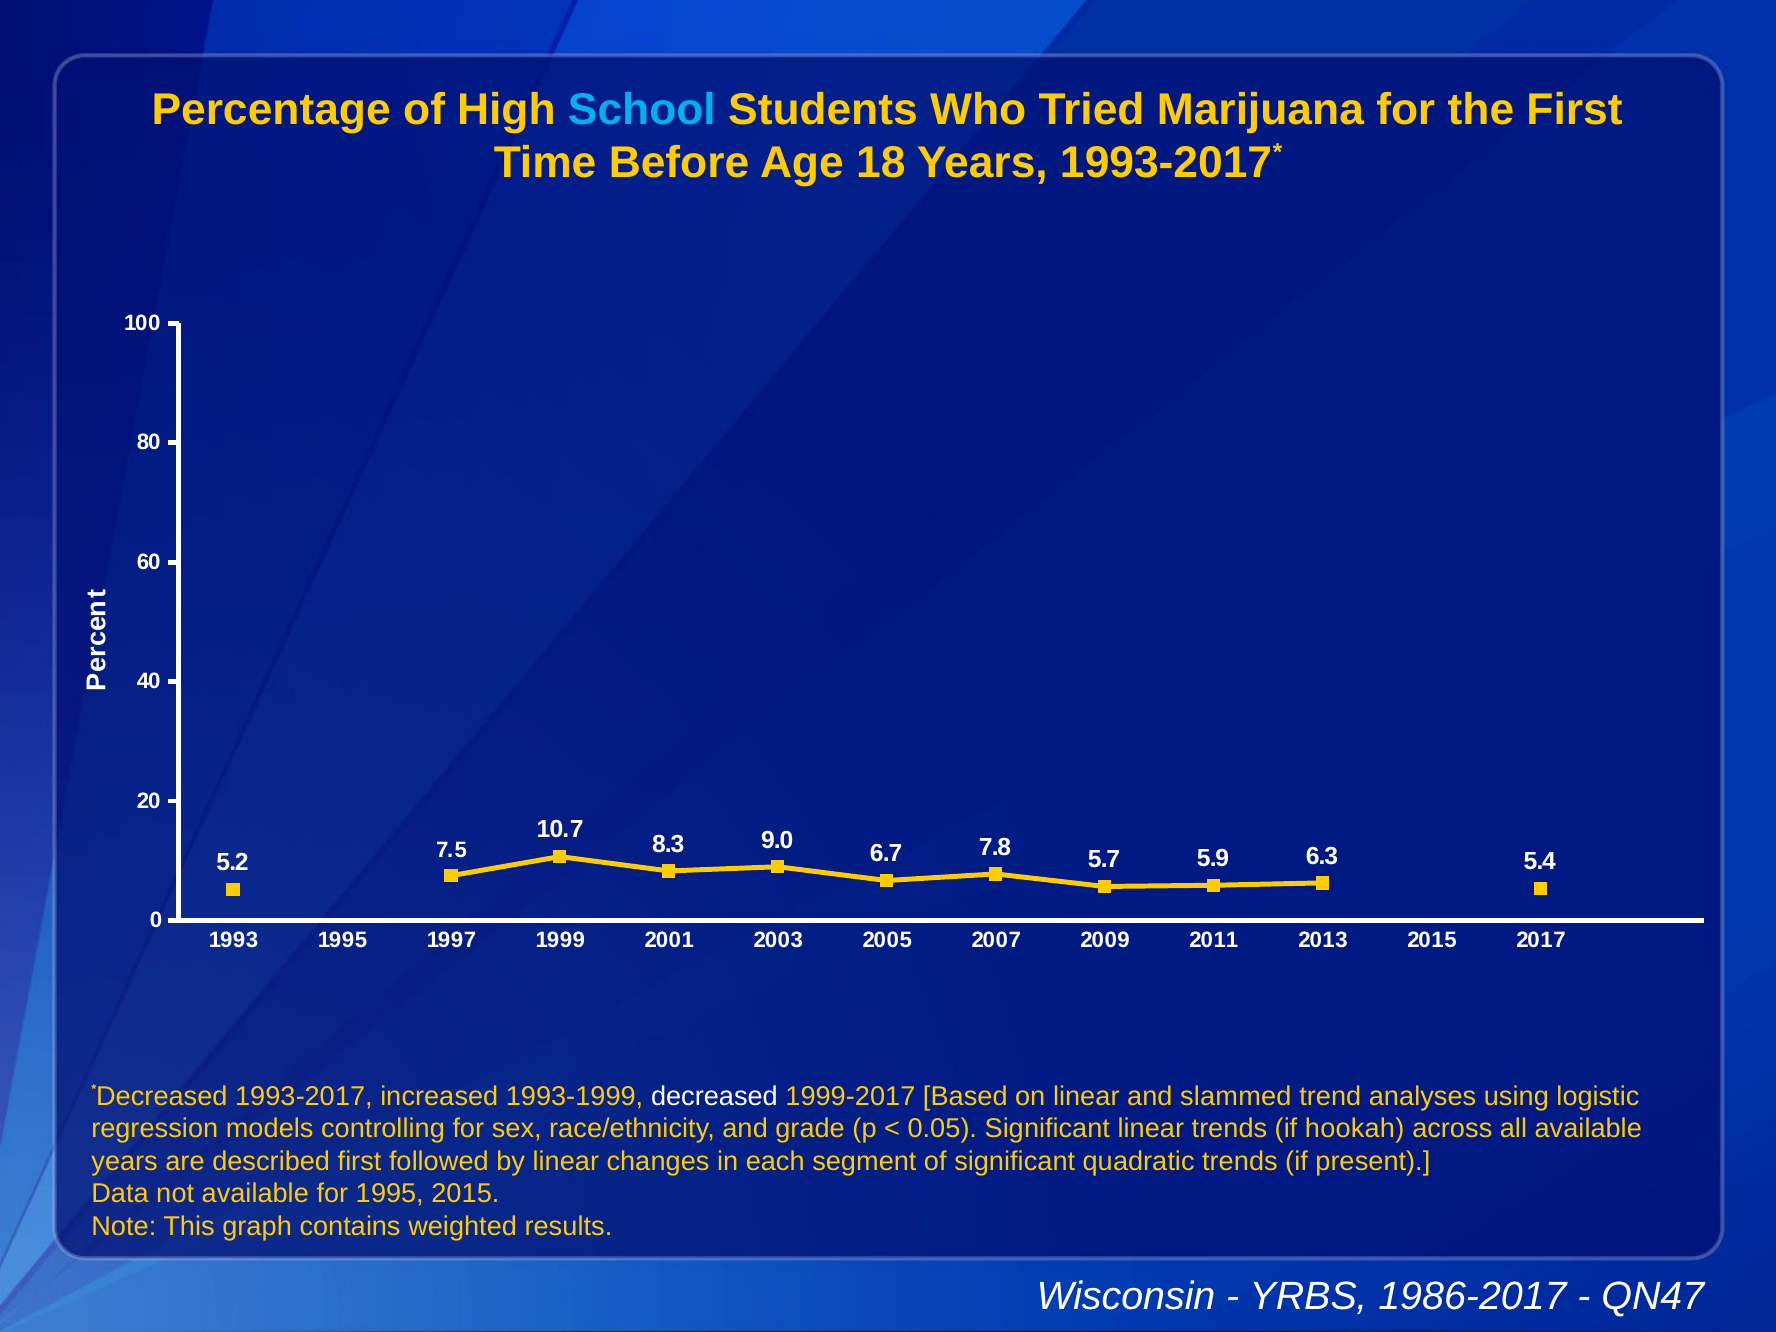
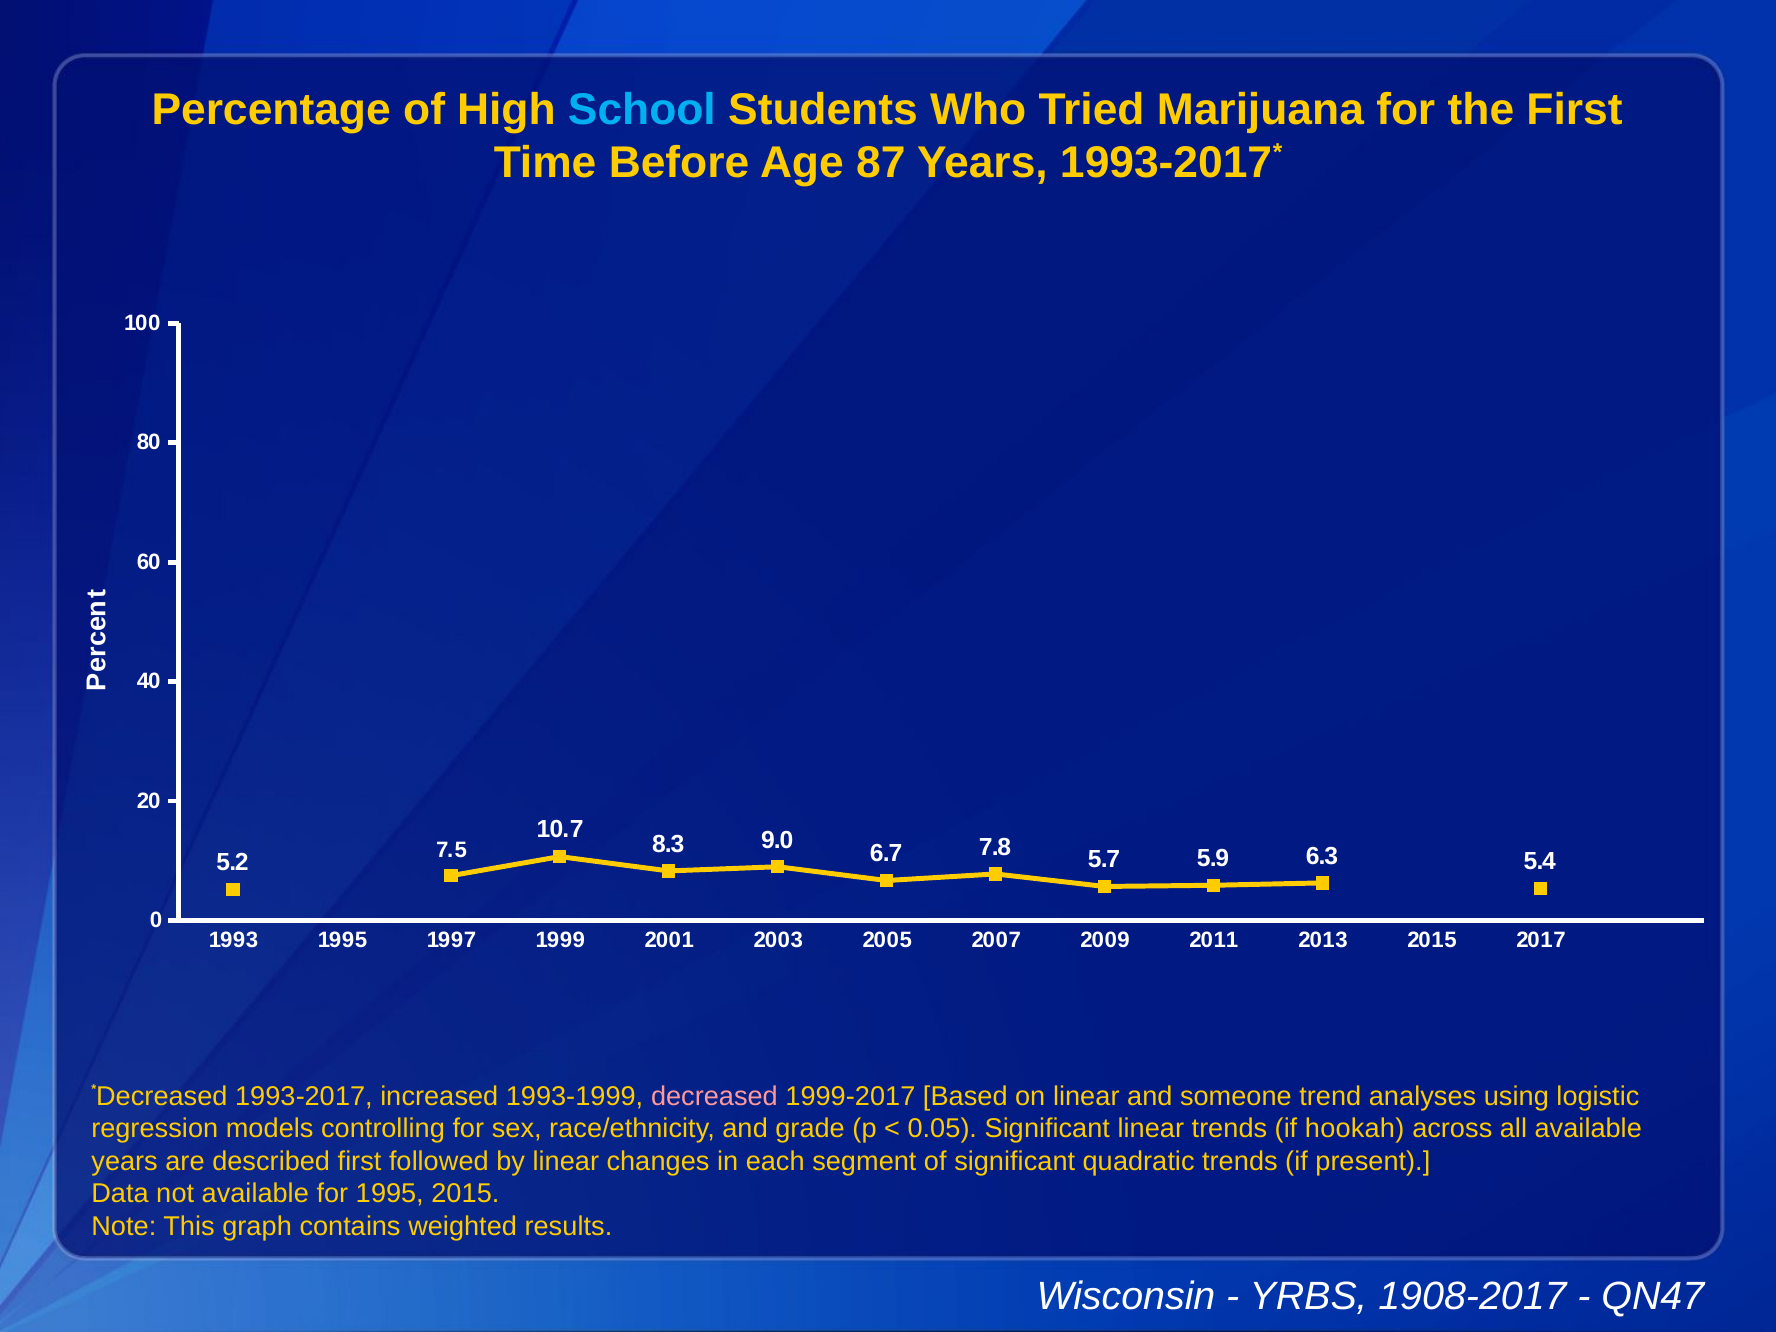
18: 18 -> 87 (881, 163)
decreased colour: white -> pink (714, 1096)
slammed: slammed -> someone (1236, 1096)
1986-2017: 1986-2017 -> 1908-2017 (1472, 1296)
